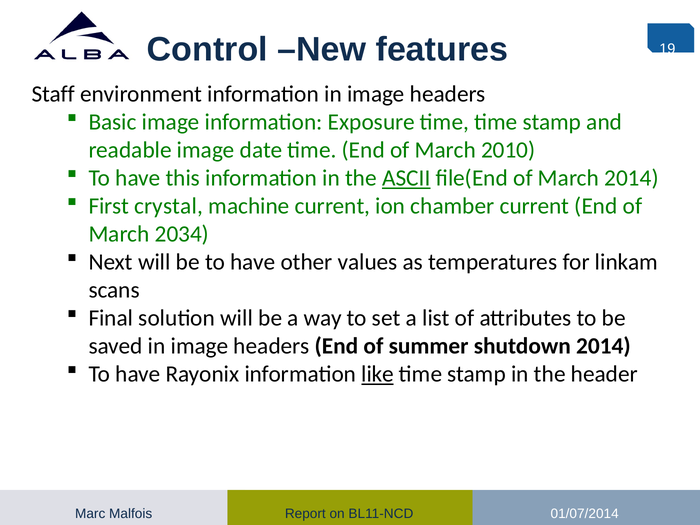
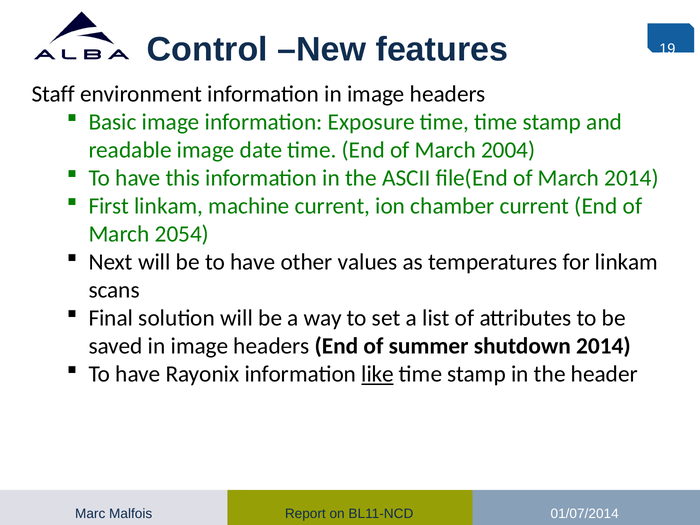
2010: 2010 -> 2004 (508, 150)
ASCII underline: present -> none (406, 178)
First crystal: crystal -> linkam (169, 206)
2034: 2034 -> 2054 (182, 234)
